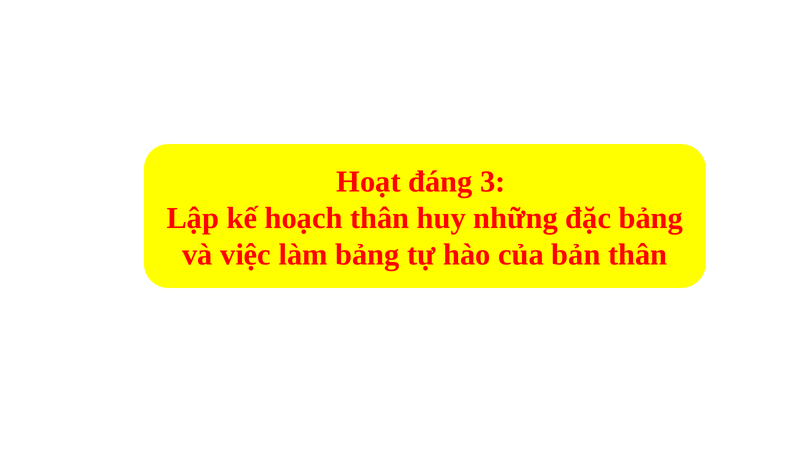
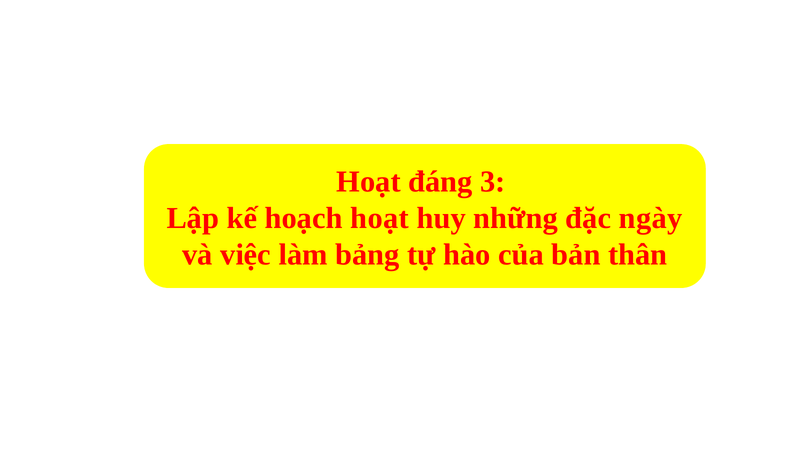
hoạch thân: thân -> hoạt (380, 218)
đặc bảng: bảng -> ngày (651, 218)
